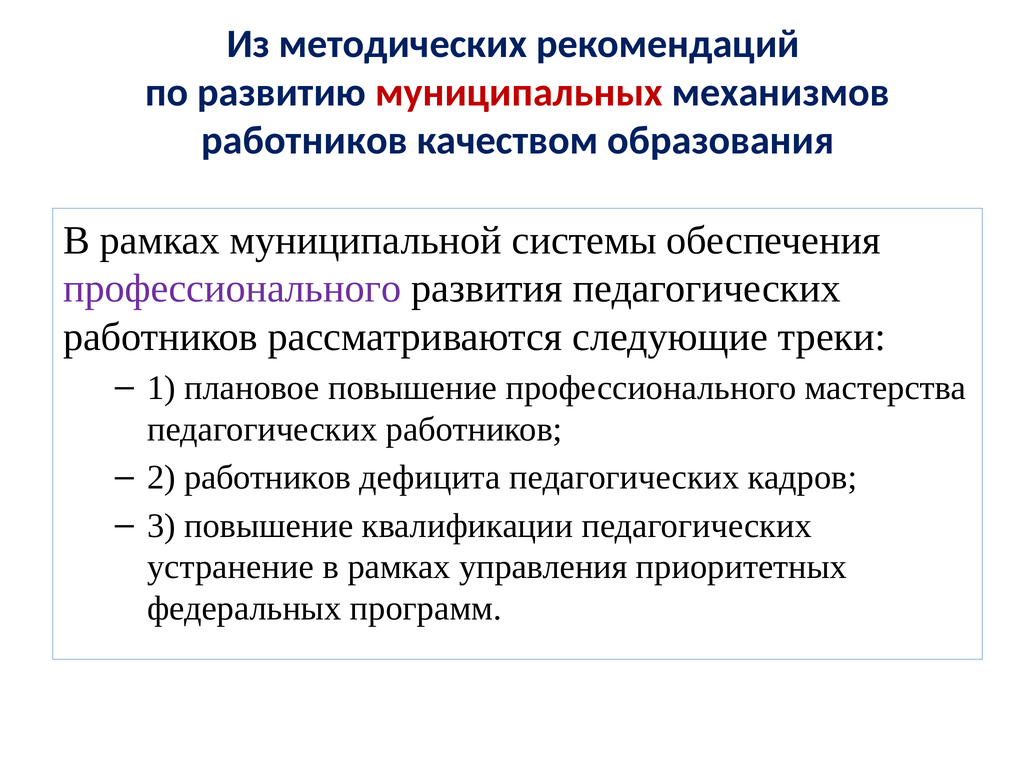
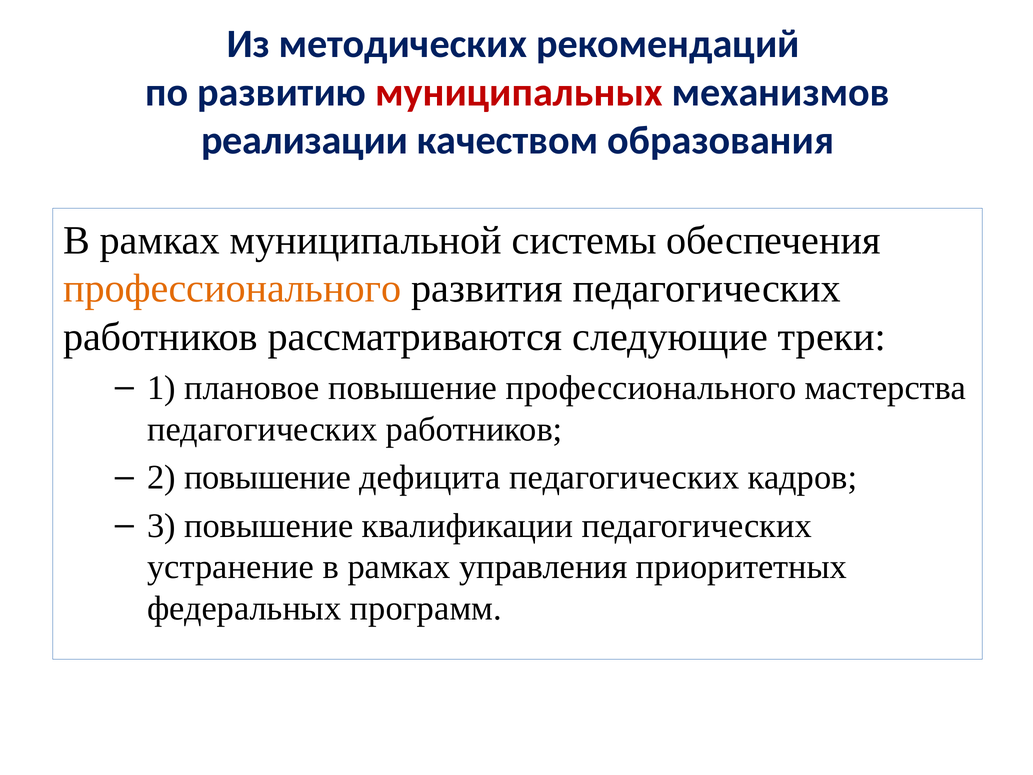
работников: работников -> реализации (305, 141)
профессионального colour: purple -> orange (232, 289)
2 работников: работников -> повышение (268, 477)
